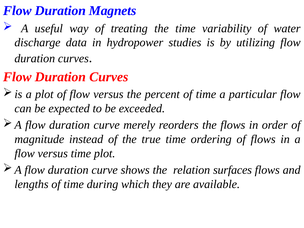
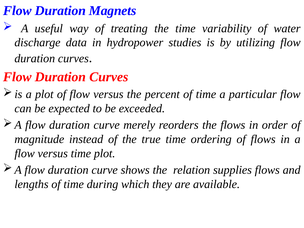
surfaces: surfaces -> supplies (232, 170)
